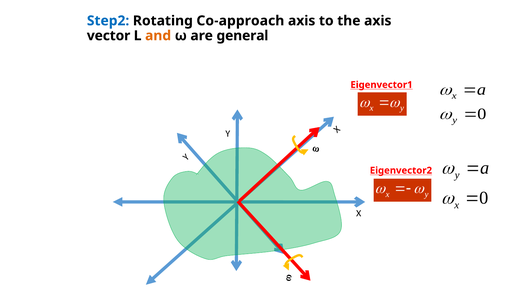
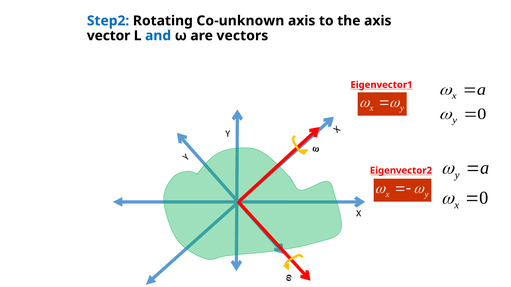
Co-approach: Co-approach -> Co-unknown (240, 21)
and colour: orange -> blue (158, 36)
general: general -> vectors (242, 36)
